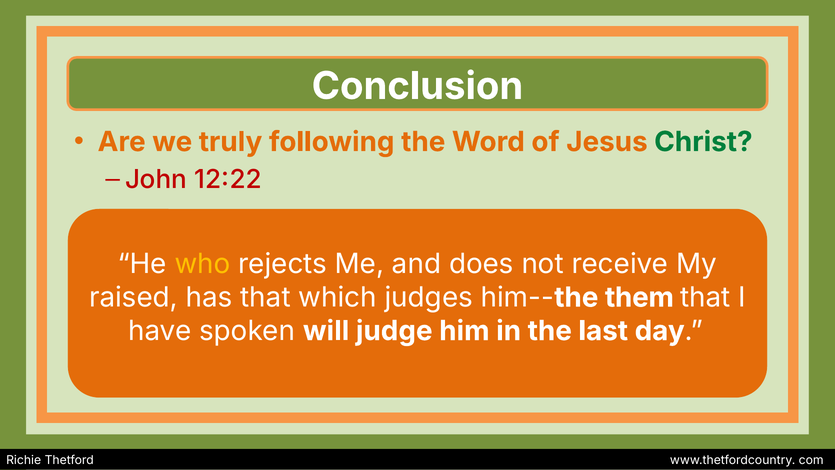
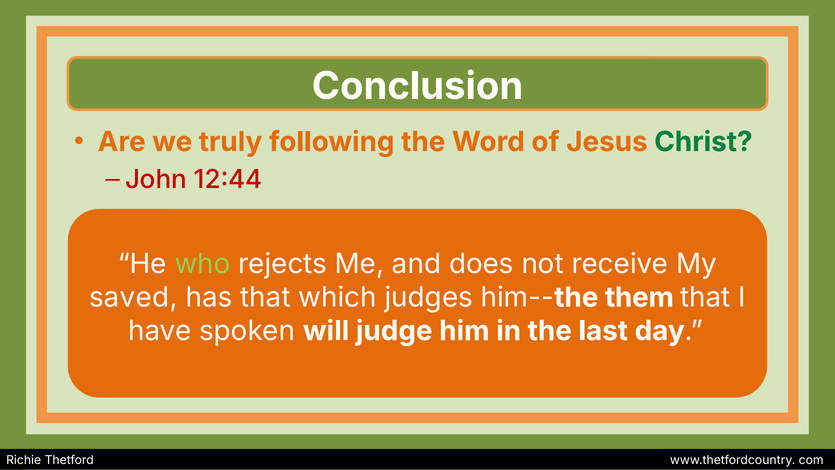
12:22: 12:22 -> 12:44 (228, 179)
who colour: yellow -> light green (203, 264)
raised: raised -> saved (133, 297)
